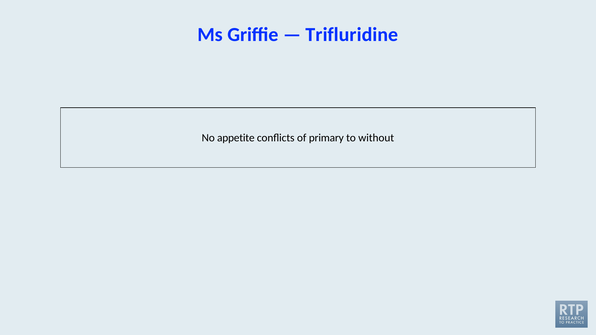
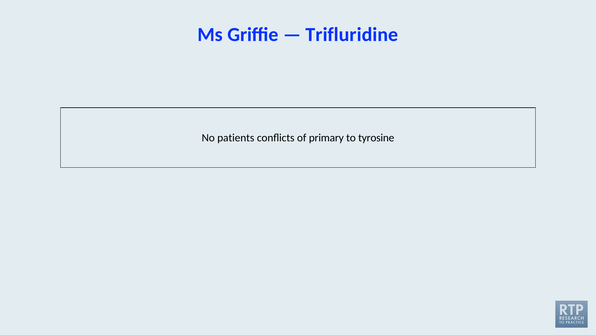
appetite: appetite -> patients (236, 138)
without: without -> tyrosine (376, 138)
